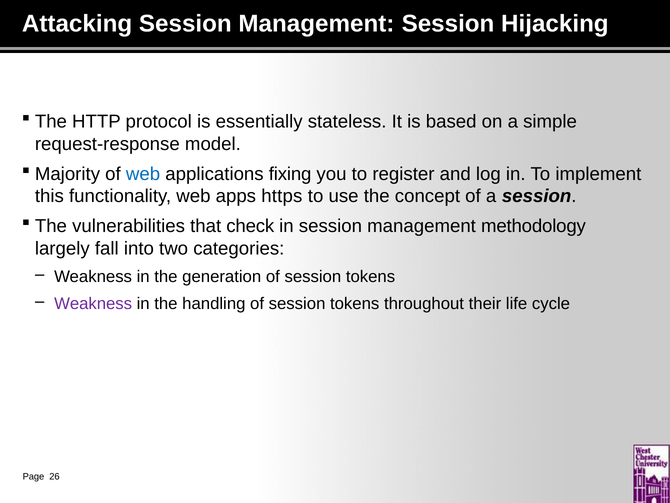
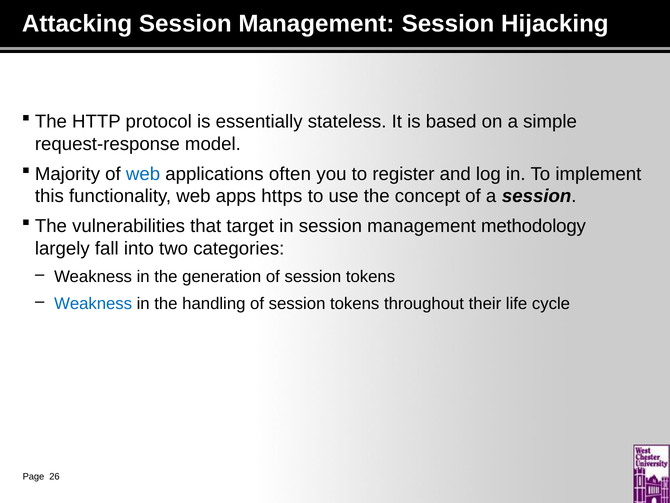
fixing: fixing -> often (290, 174)
check: check -> target (250, 226)
Weakness colour: purple -> blue (93, 303)
